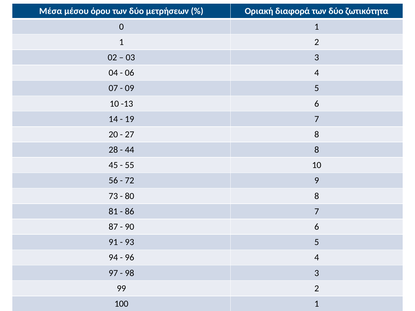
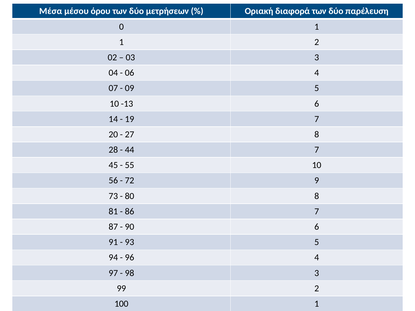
ζωτικότητα: ζωτικότητα -> παρέλευση (367, 11)
44 8: 8 -> 7 (317, 150)
